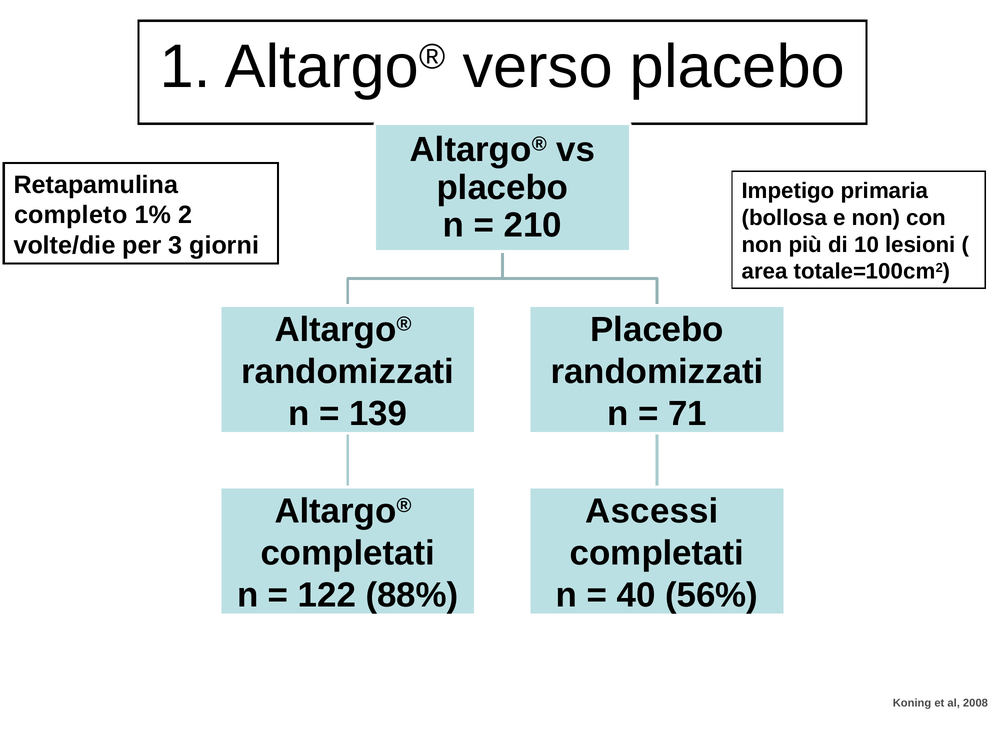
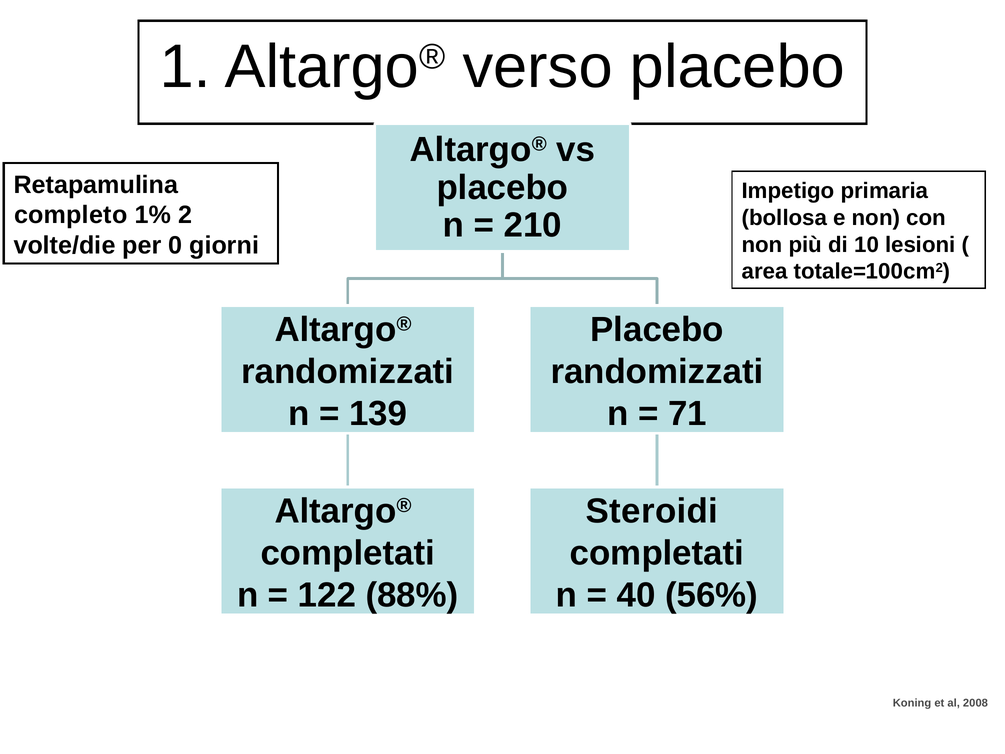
3: 3 -> 0 (175, 245)
Ascessi: Ascessi -> Steroidi (652, 511)
